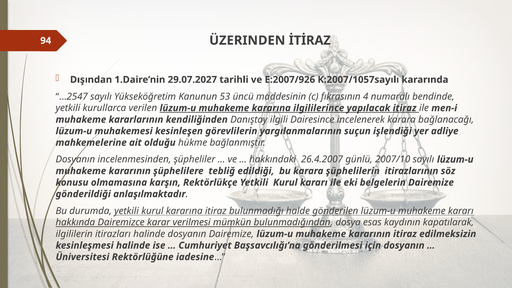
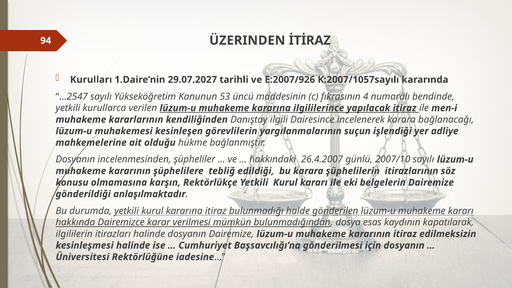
Dışından: Dışından -> Kurulları (91, 80)
